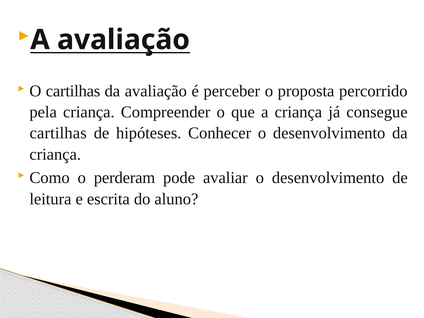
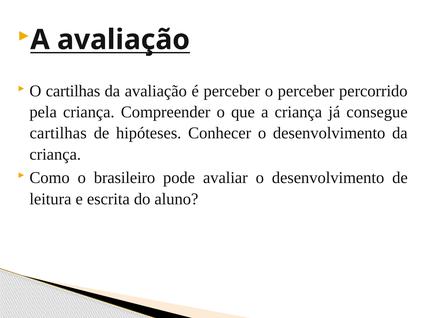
o proposta: proposta -> perceber (306, 91)
perderam: perderam -> brasileiro (125, 178)
